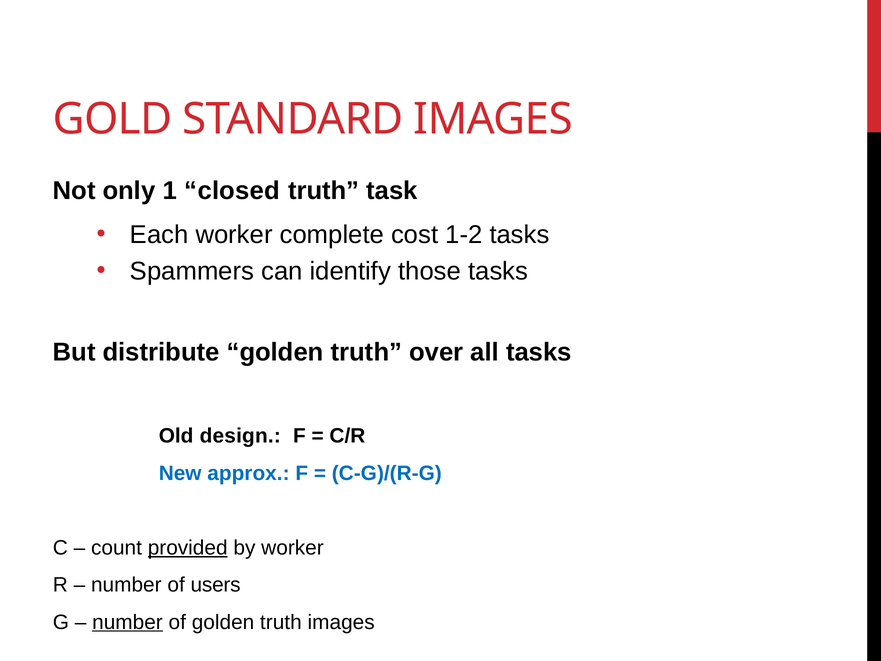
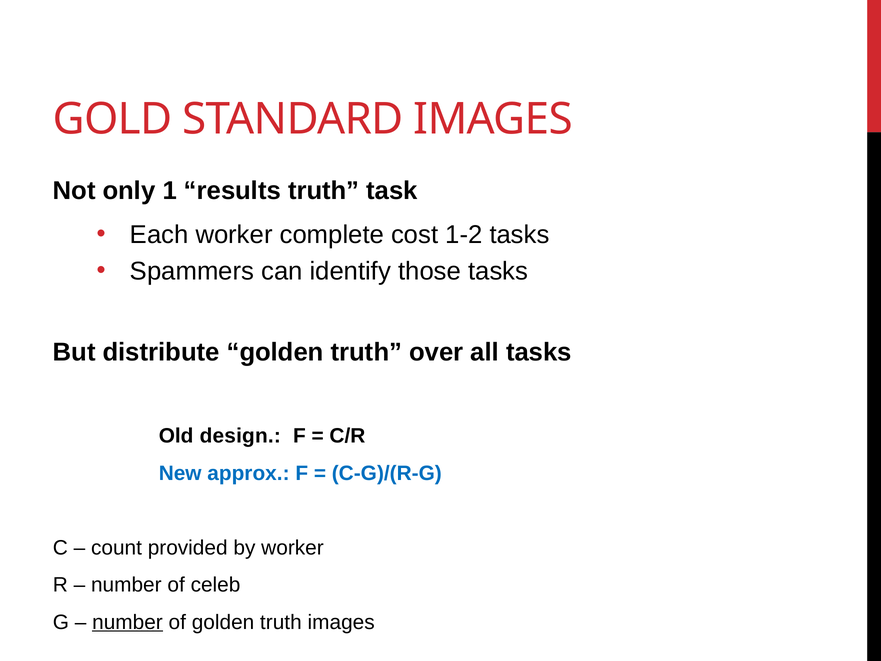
closed: closed -> results (232, 190)
provided underline: present -> none (188, 547)
users: users -> celeb (215, 585)
